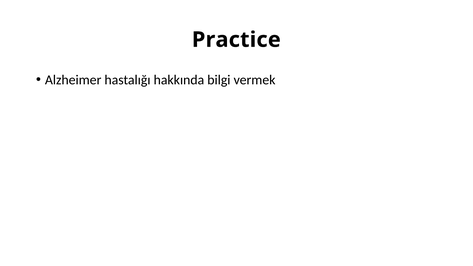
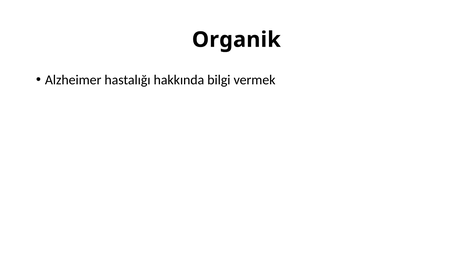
Practice: Practice -> Organik (236, 40)
